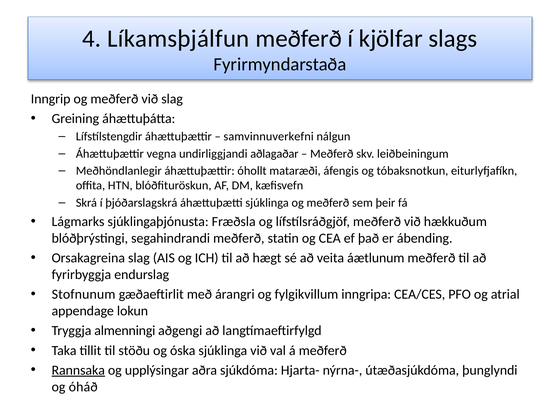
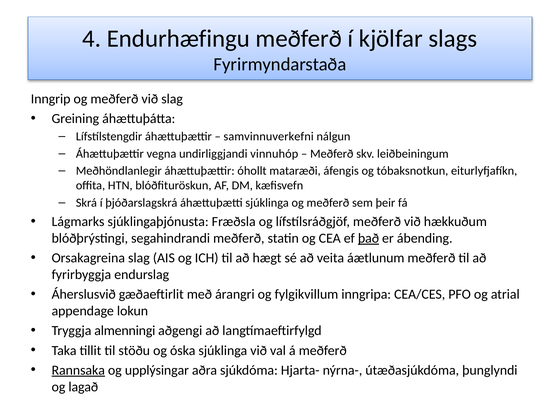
Líkamsþjálfun: Líkamsþjálfun -> Endurhæfingu (178, 39)
aðlagaðar: aðlagaðar -> vinnuhóp (274, 154)
það underline: none -> present (368, 238)
Stofnunum: Stofnunum -> Áherslusvið (84, 294)
óháð: óháð -> lagað (83, 387)
